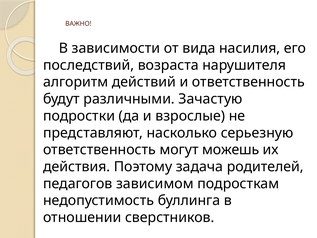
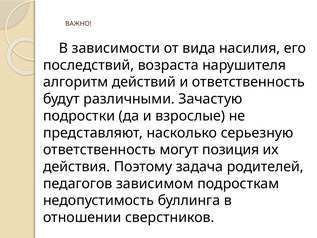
можешь: можешь -> позиция (231, 150)
